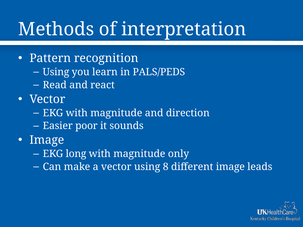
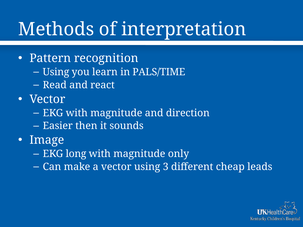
PALS/PEDS: PALS/PEDS -> PALS/TIME (159, 72)
poor: poor -> then (86, 126)
8: 8 -> 3 (166, 167)
different image: image -> cheap (230, 167)
